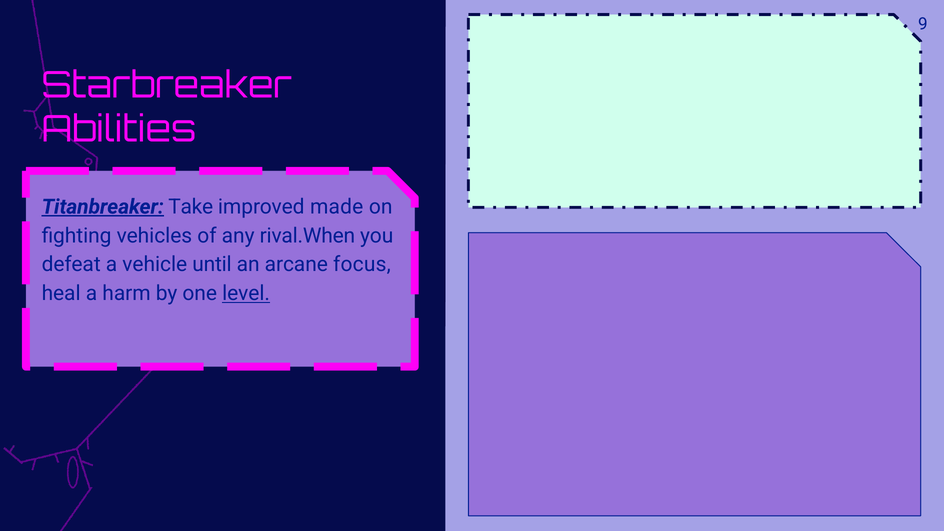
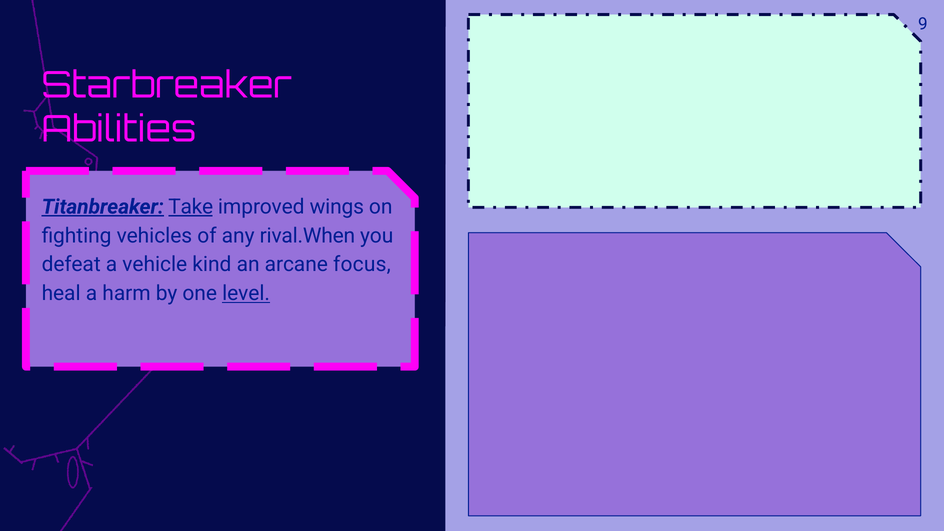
Take underline: none -> present (191, 207)
made: made -> wings (337, 207)
until: until -> kind (212, 265)
